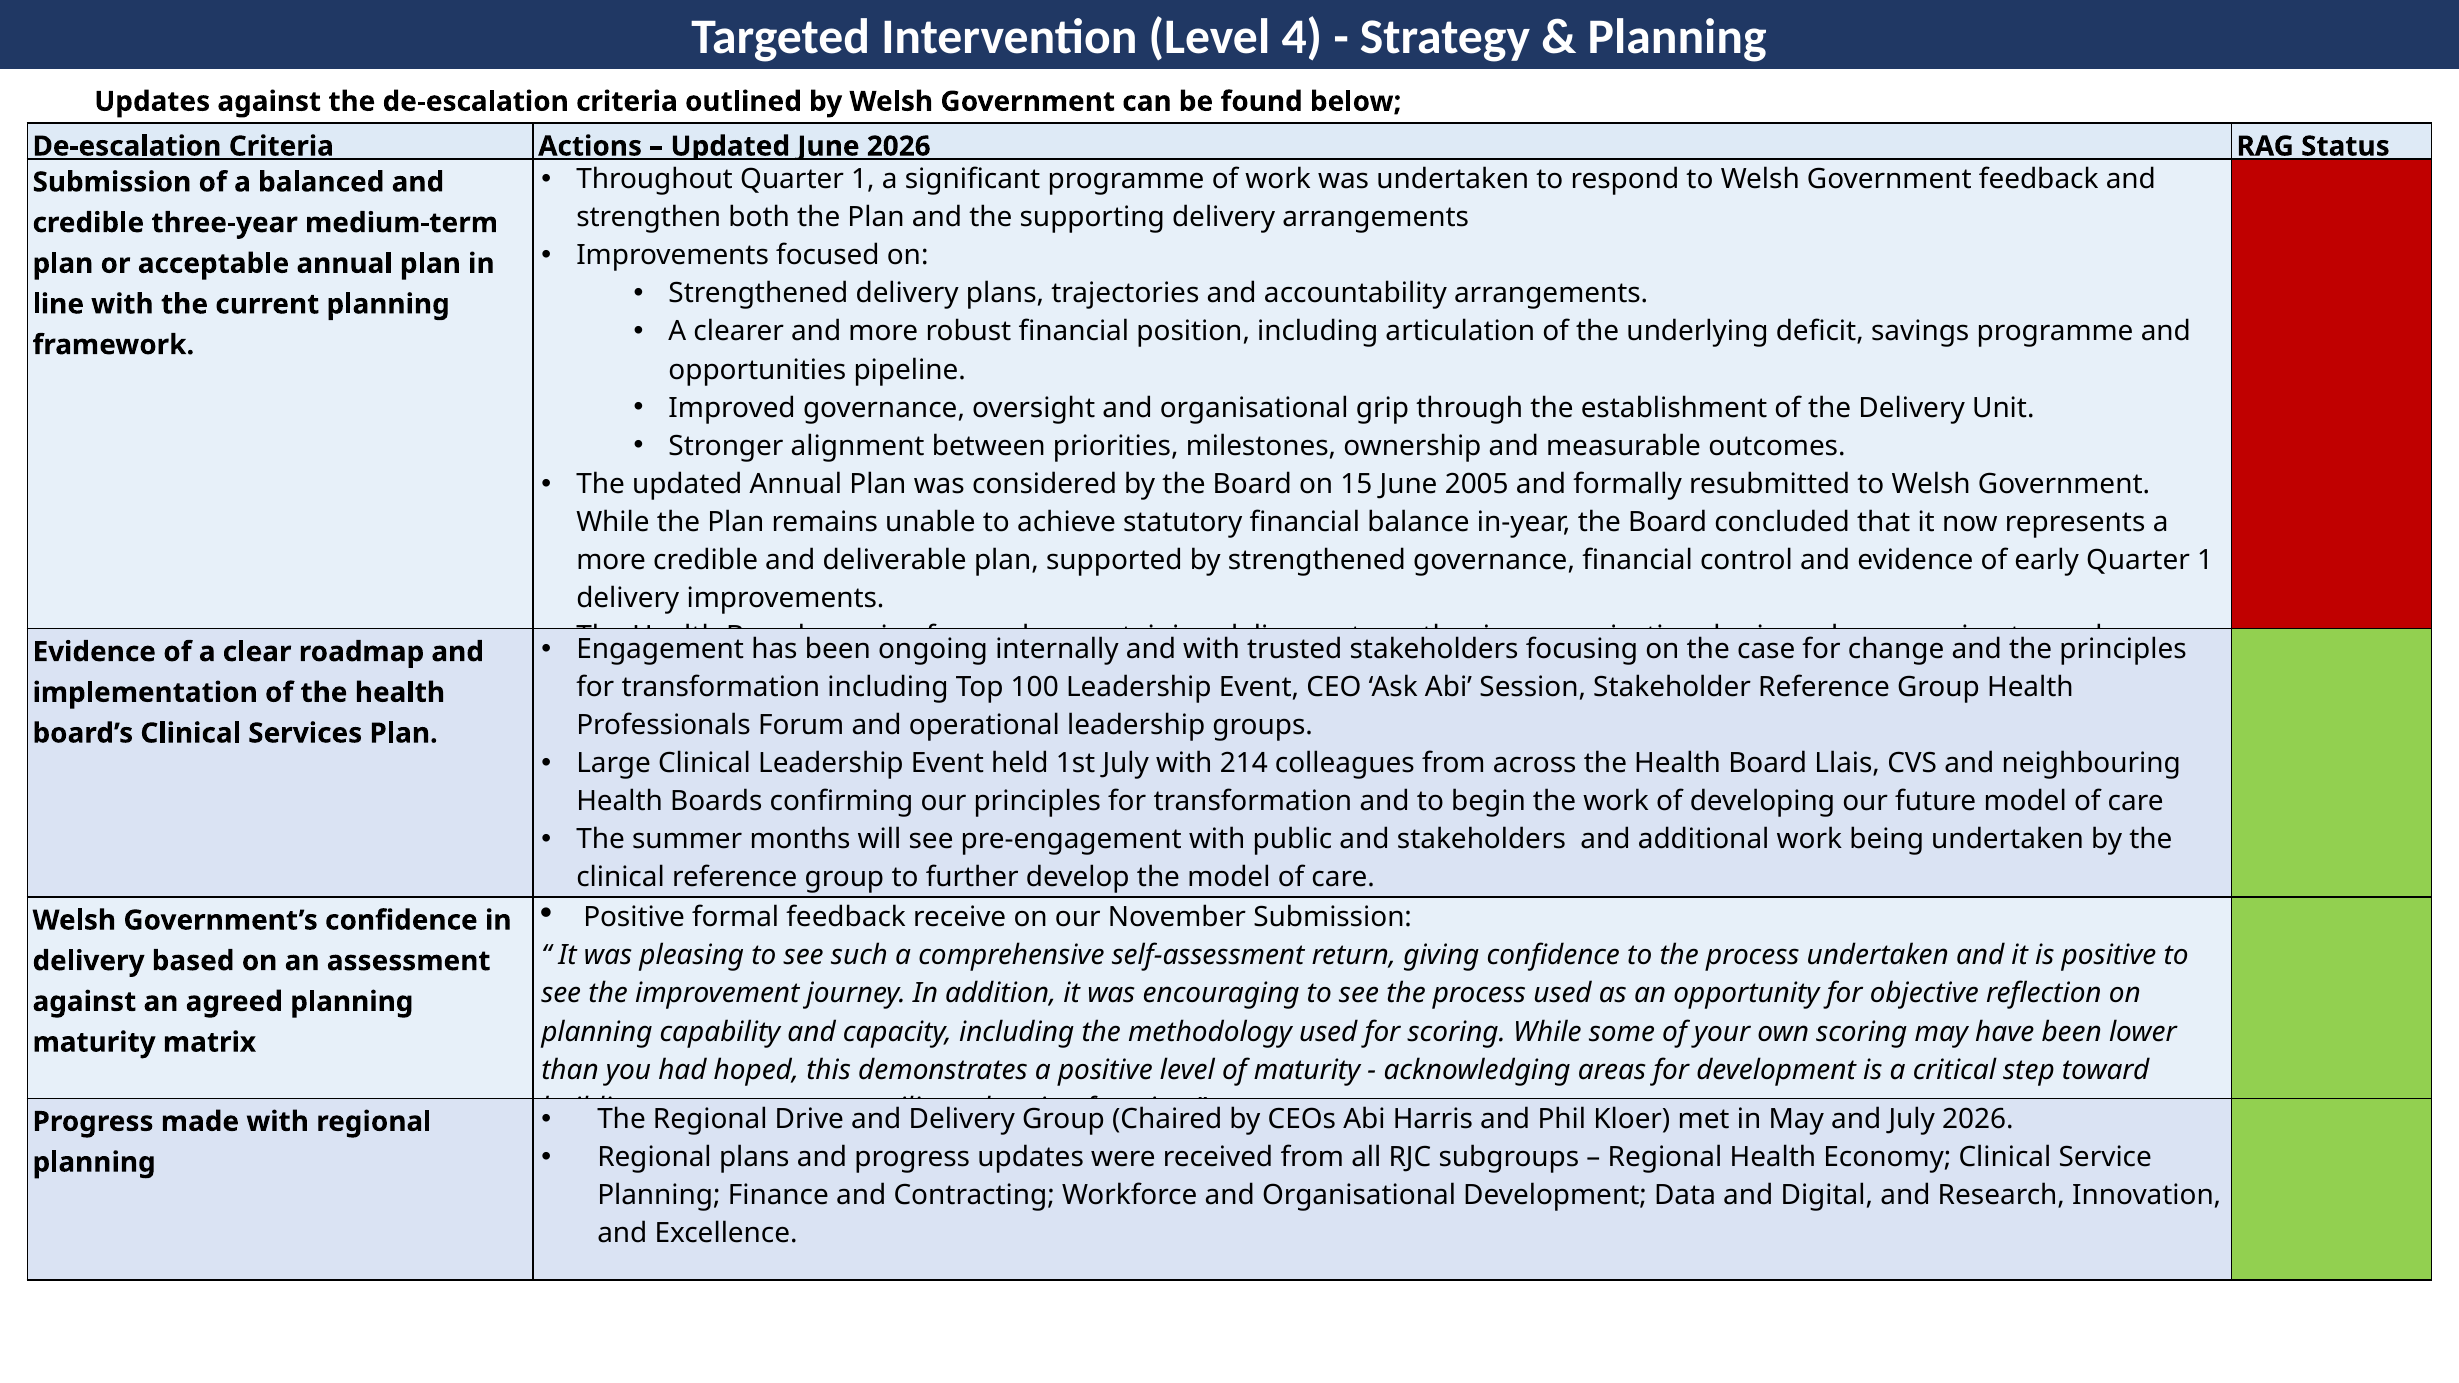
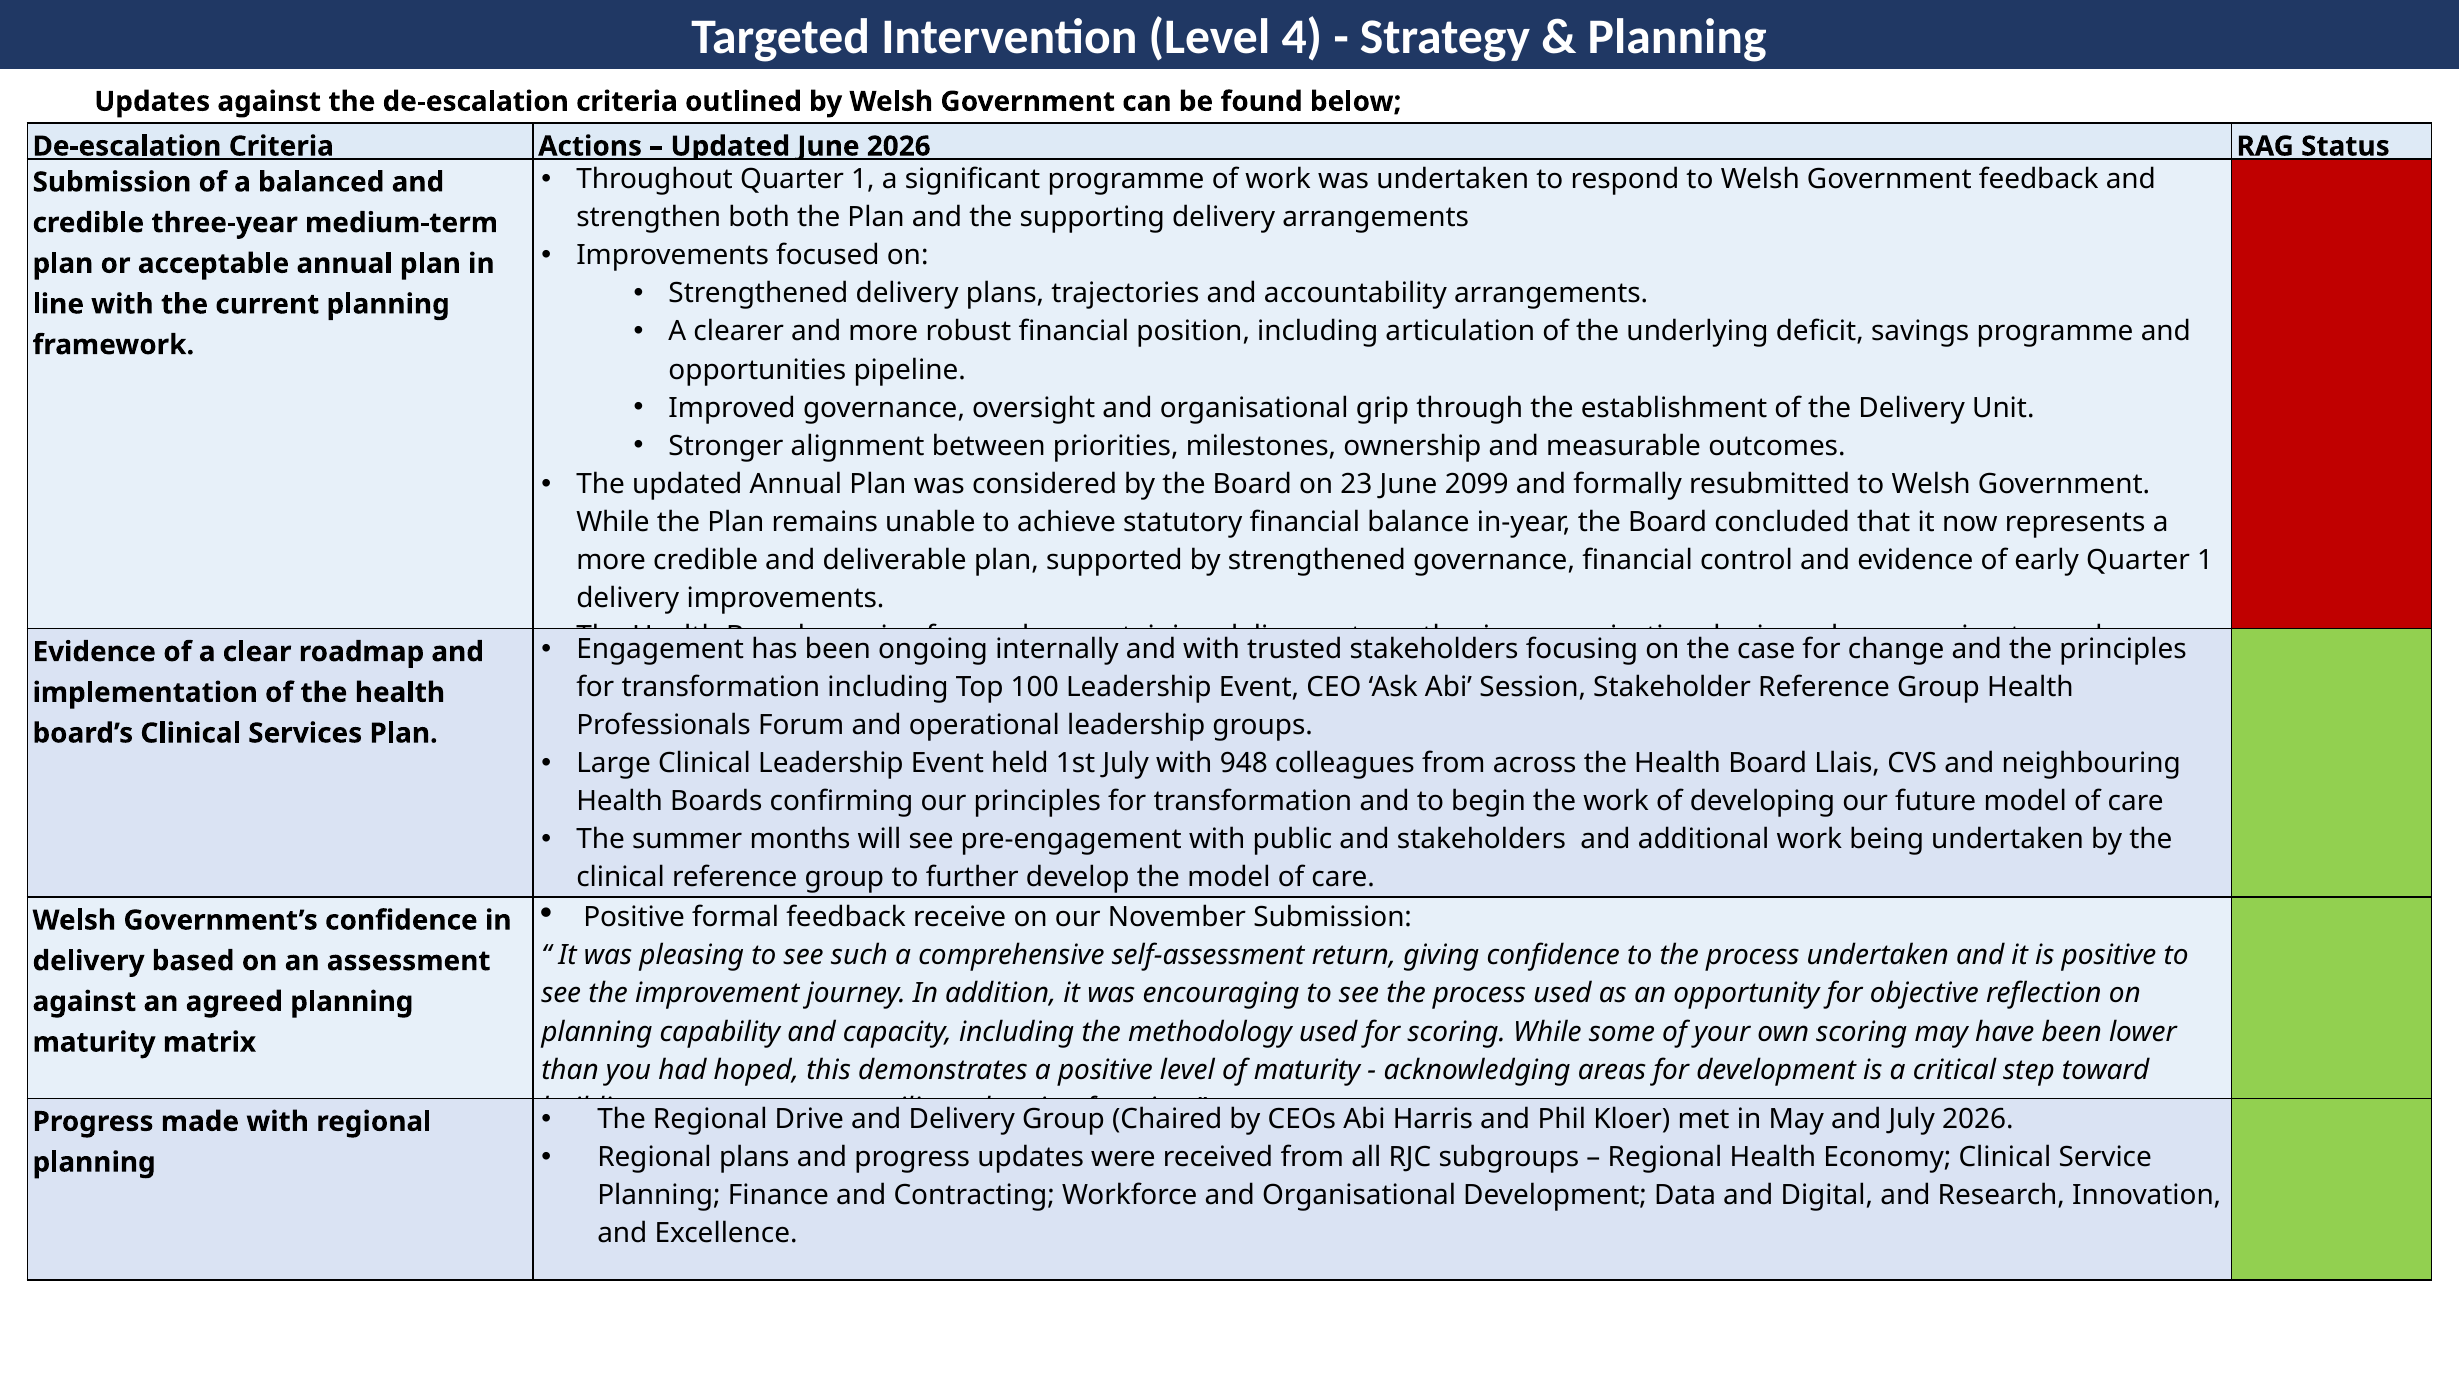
15: 15 -> 23 (1356, 484)
2005: 2005 -> 2099 (1477, 484)
214: 214 -> 948 (1244, 763)
